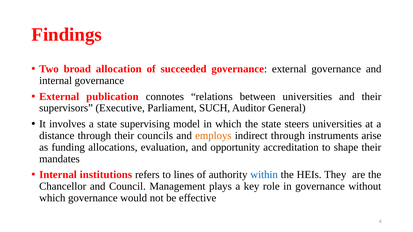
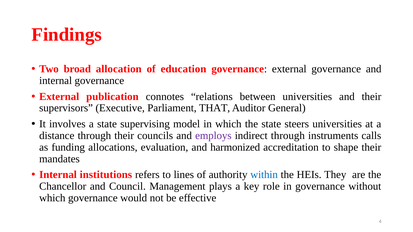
succeeded: succeeded -> education (184, 69)
SUCH: SUCH -> THAT (215, 108)
employs colour: orange -> purple (213, 136)
arise: arise -> calls (371, 136)
opportunity: opportunity -> harmonized (235, 147)
